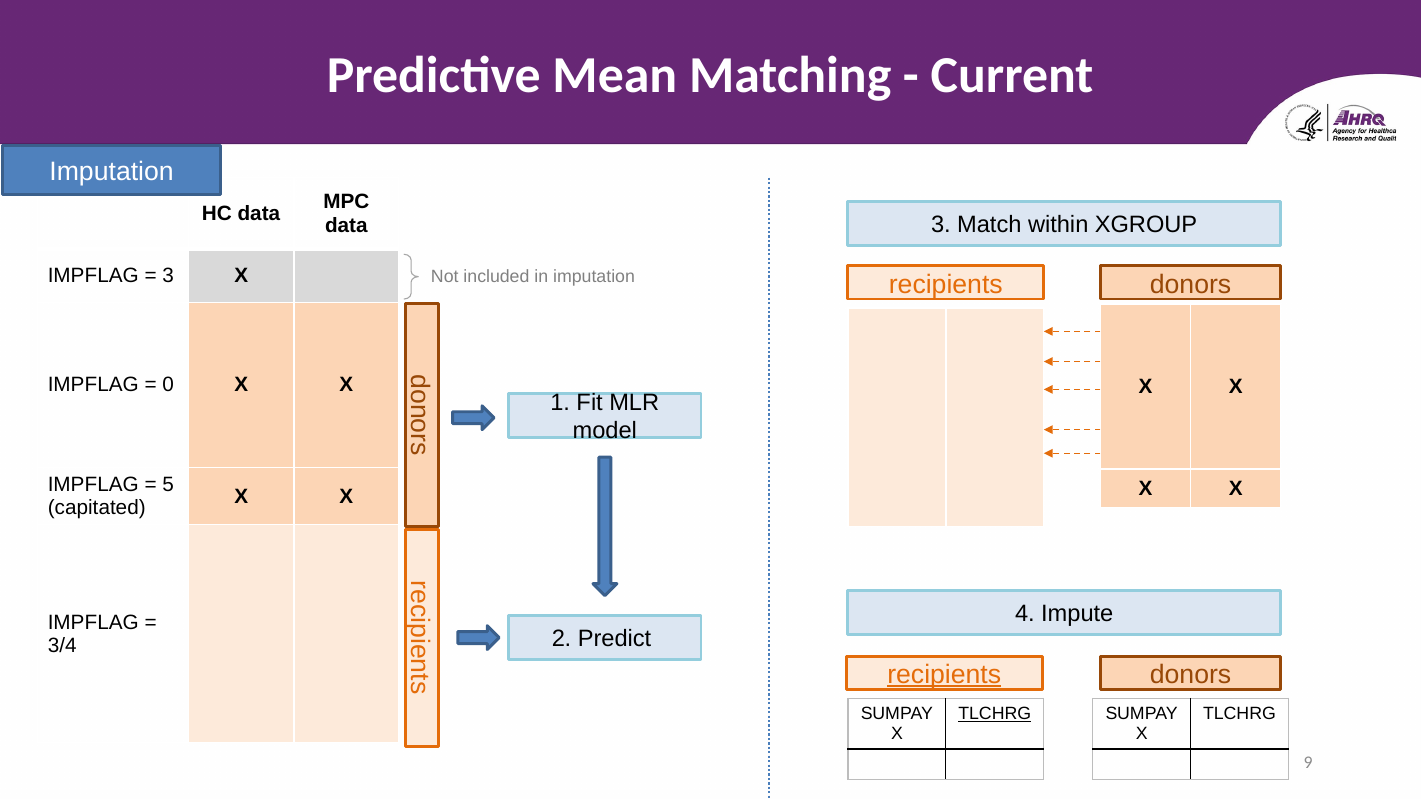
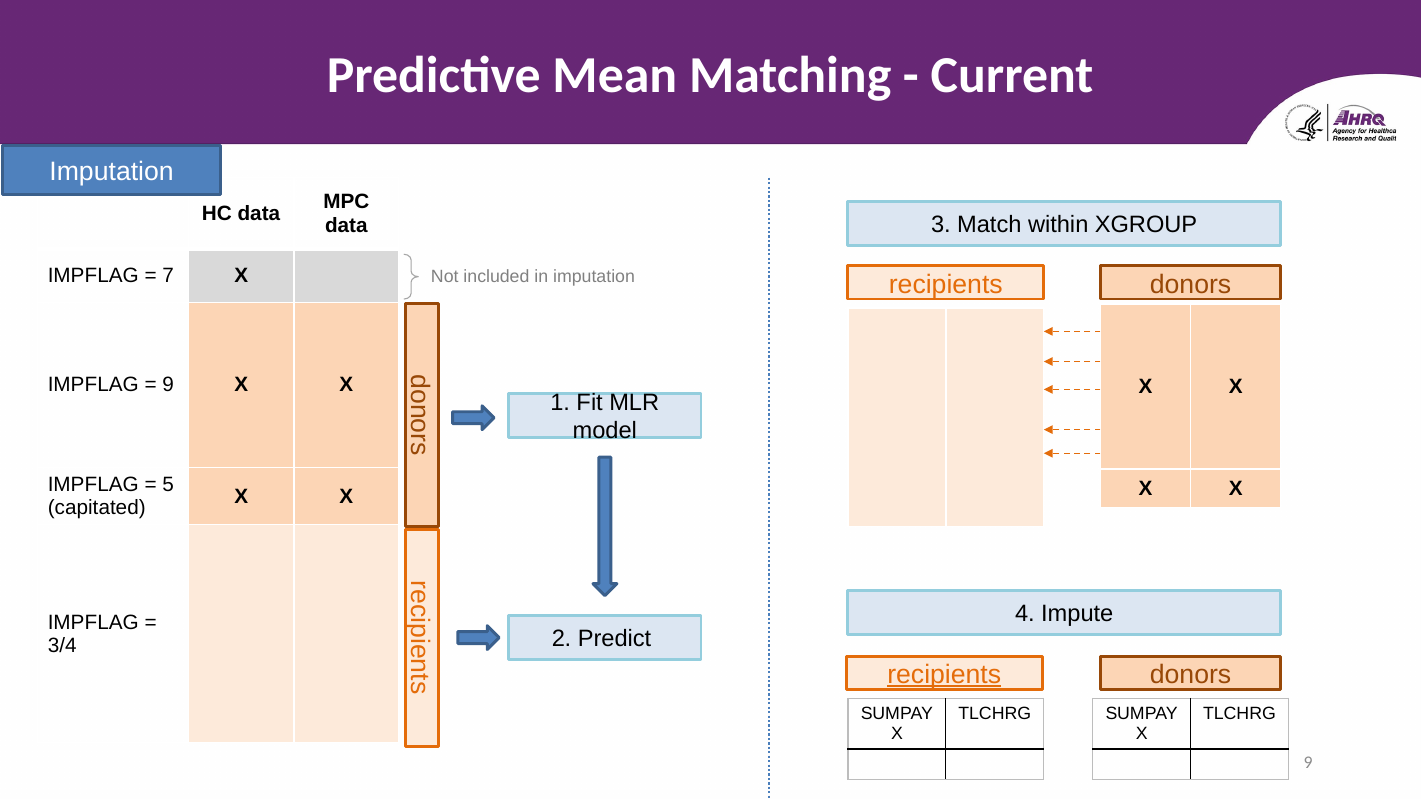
3: 3 -> 7 (168, 276)
0: 0 -> 9 (168, 385)
TLCHRG underline: present -> none (995, 714)
